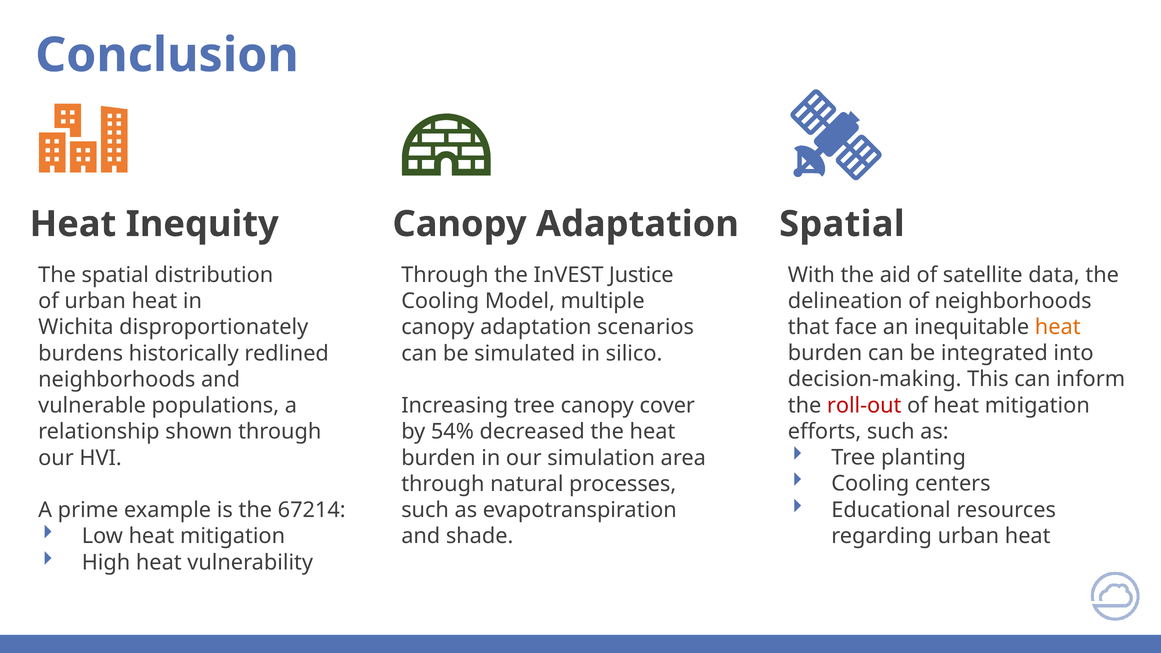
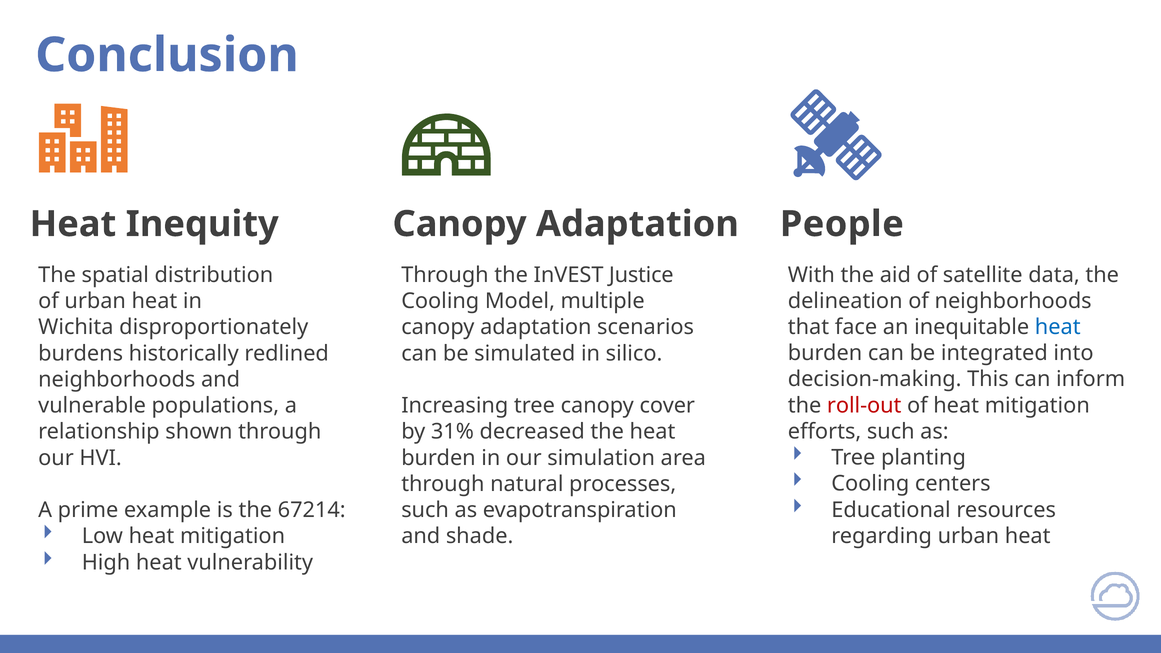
Adaptation Spatial: Spatial -> People (842, 224)
heat colour: orange -> blue (1058, 327)
54%: 54% -> 31% (452, 432)
